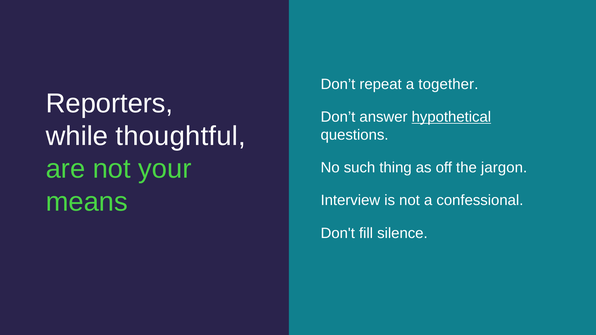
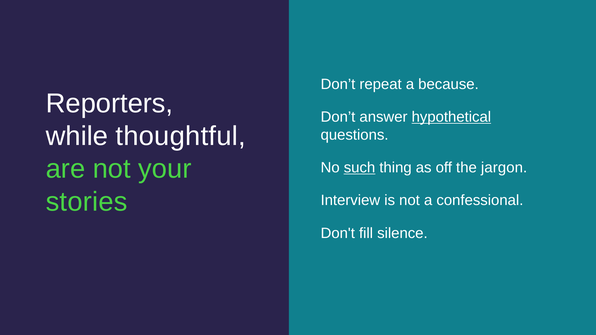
together: together -> because (448, 84)
such underline: none -> present (360, 168)
means: means -> stories (87, 202)
